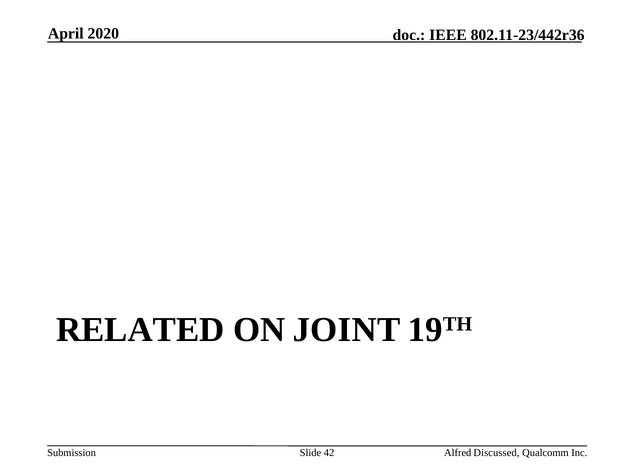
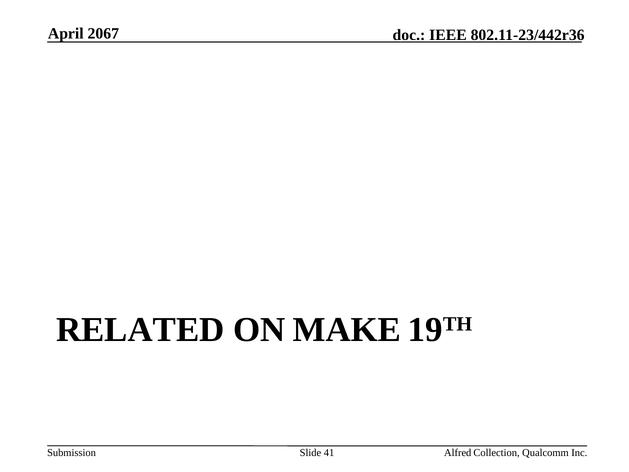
2020: 2020 -> 2067 (103, 33)
JOINT: JOINT -> MAKE (347, 330)
42: 42 -> 41 (329, 452)
Discussed: Discussed -> Collection (497, 452)
